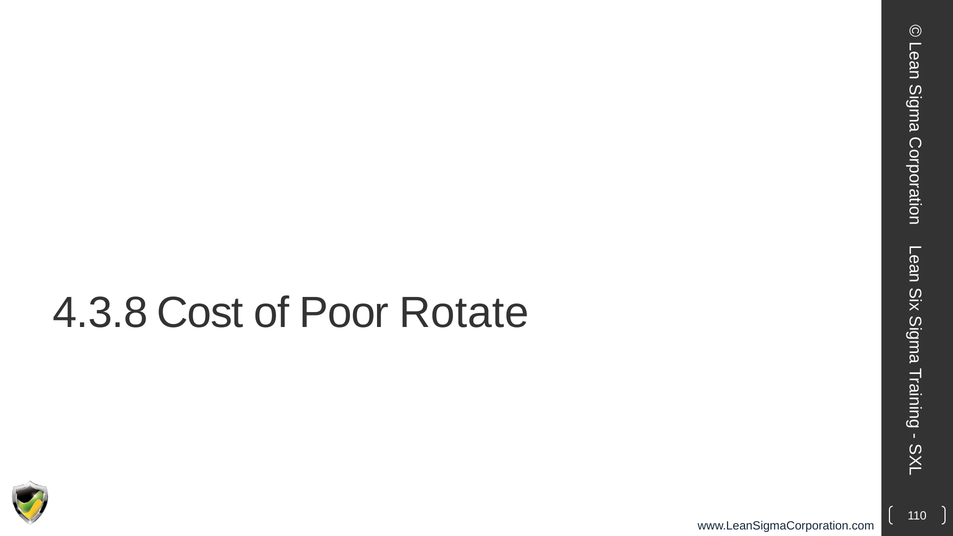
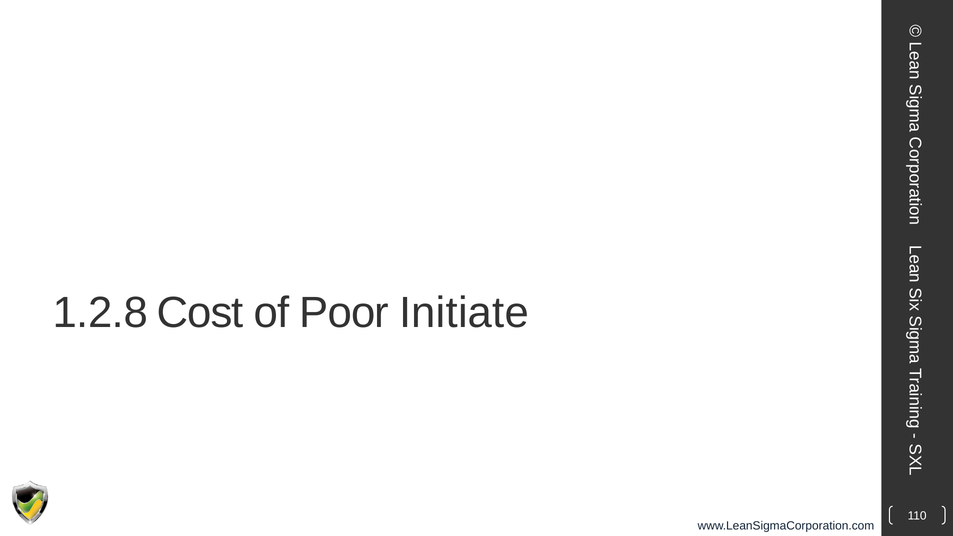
4.3.8: 4.3.8 -> 1.2.8 (100, 313)
Rotate: Rotate -> Initiate (464, 313)
